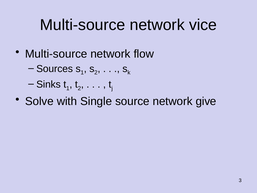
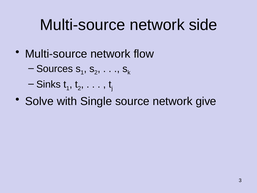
vice: vice -> side (203, 25)
